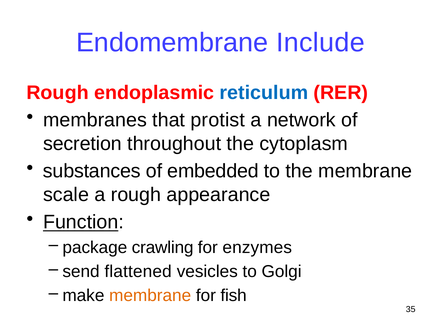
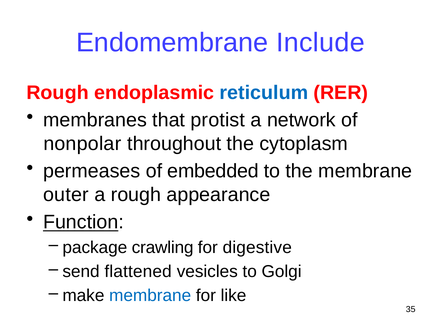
secretion: secretion -> nonpolar (82, 144)
substances: substances -> permeases (92, 171)
scale: scale -> outer (66, 195)
enzymes: enzymes -> digestive (257, 248)
membrane colour: orange -> blue (150, 296)
fish: fish -> like (233, 296)
